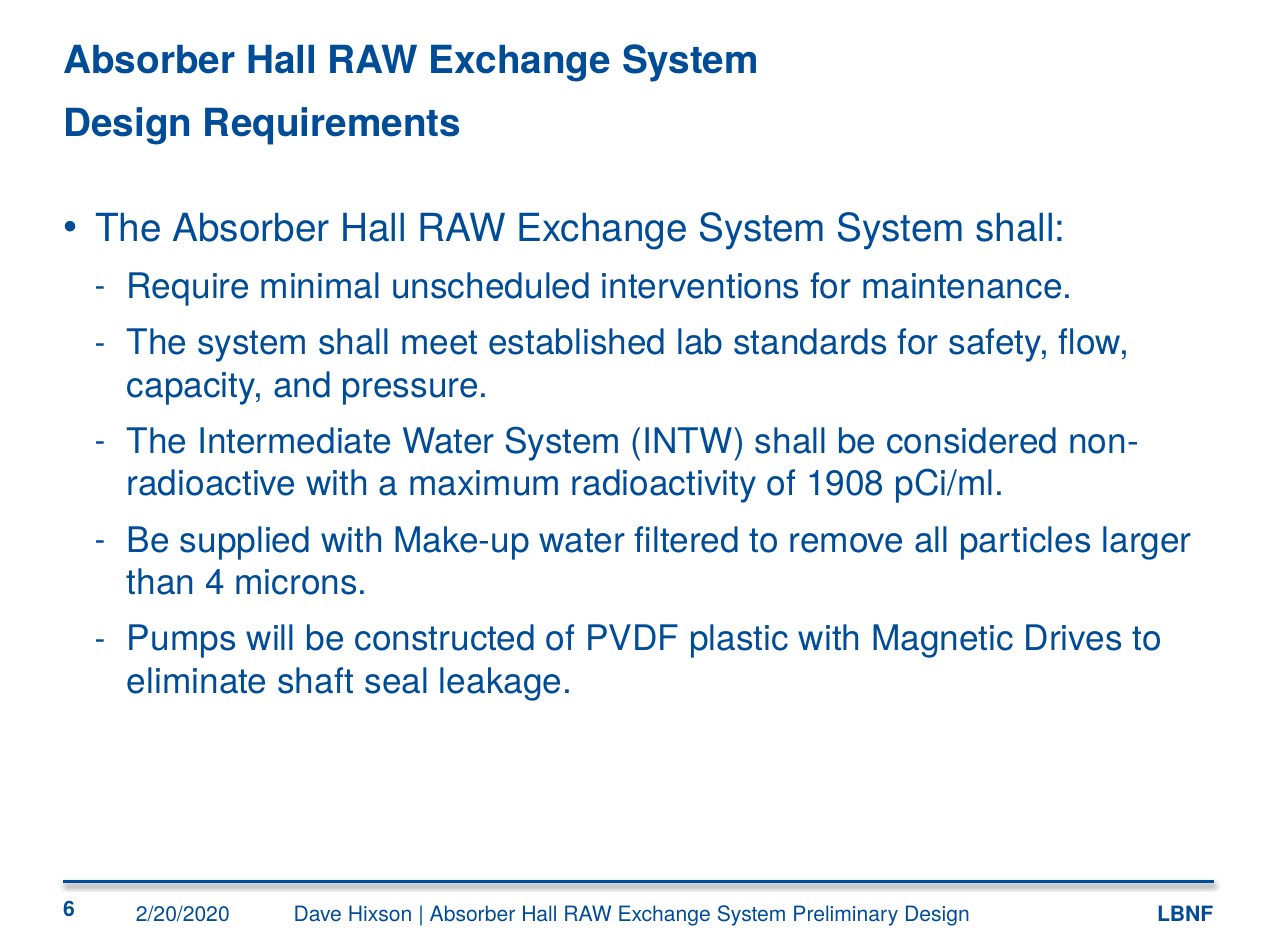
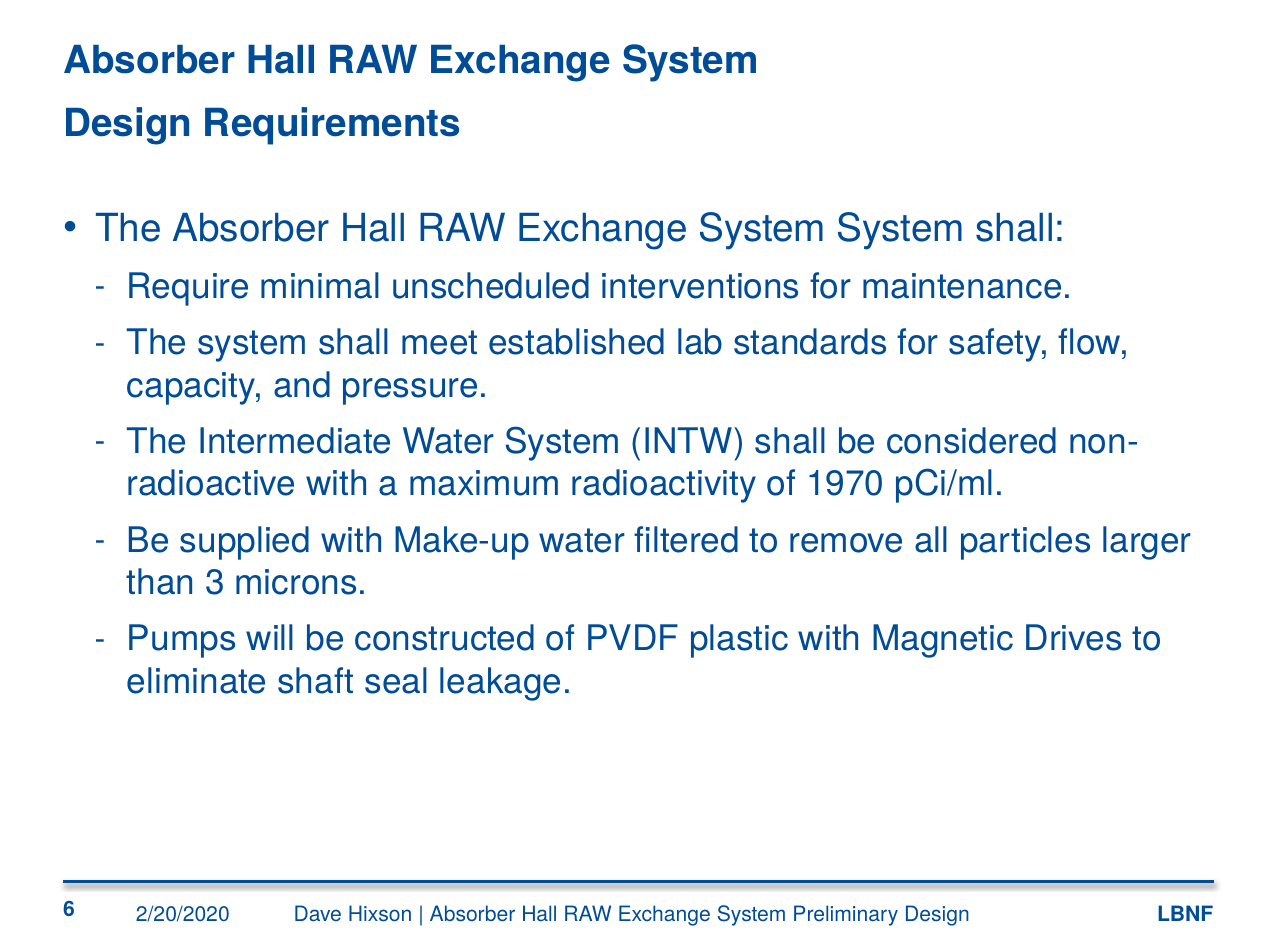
1908: 1908 -> 1970 (845, 485)
4: 4 -> 3 (215, 583)
